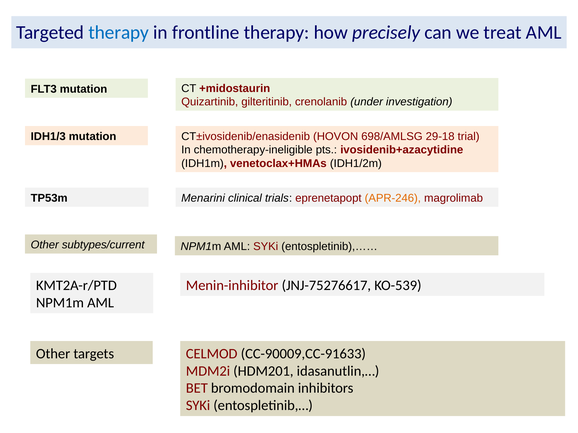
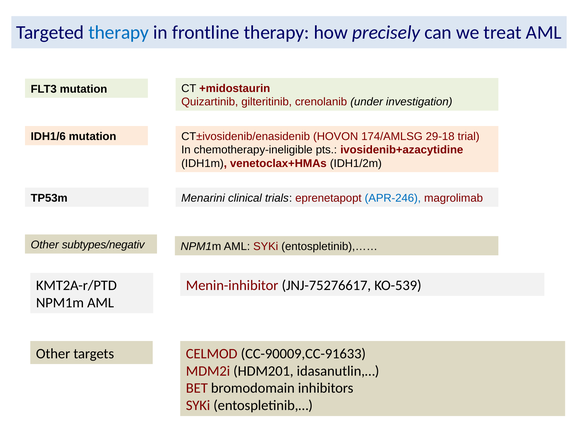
IDH1/3: IDH1/3 -> IDH1/6 (48, 137)
698/AMLSG: 698/AMLSG -> 174/AMLSG (392, 137)
APR-246 colour: orange -> blue (393, 198)
subtypes/current: subtypes/current -> subtypes/negativ (103, 245)
